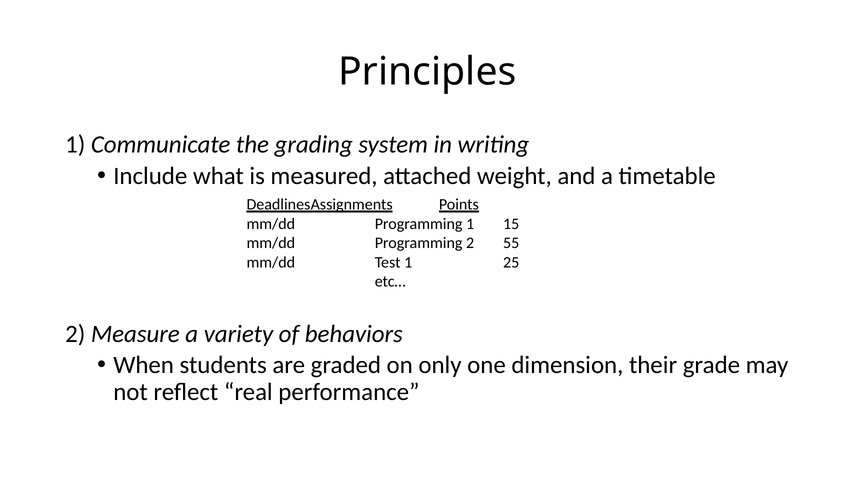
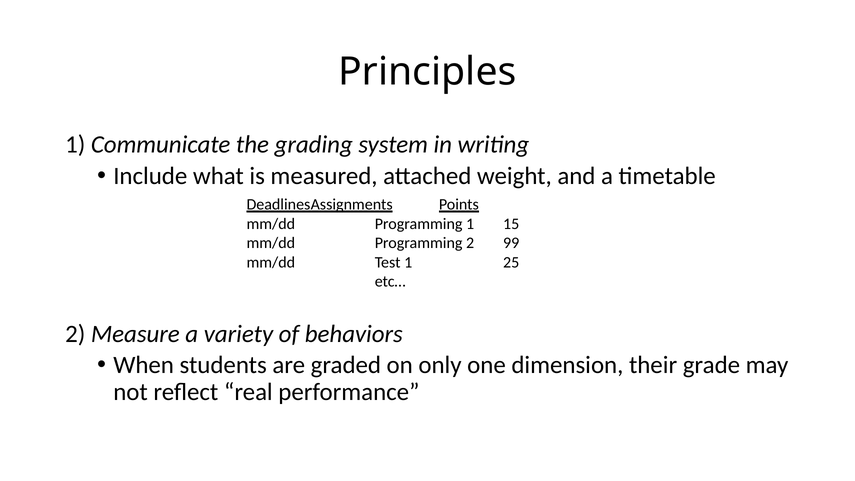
55: 55 -> 99 (511, 243)
